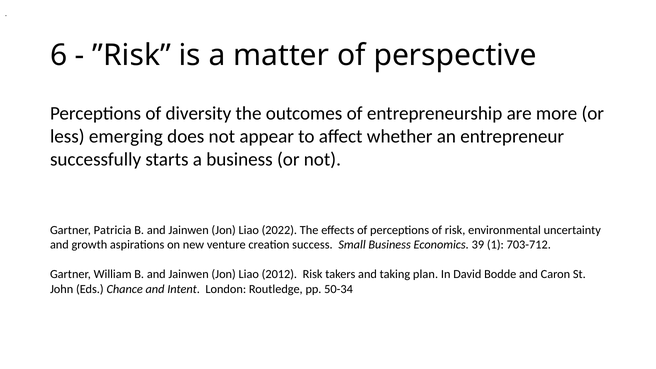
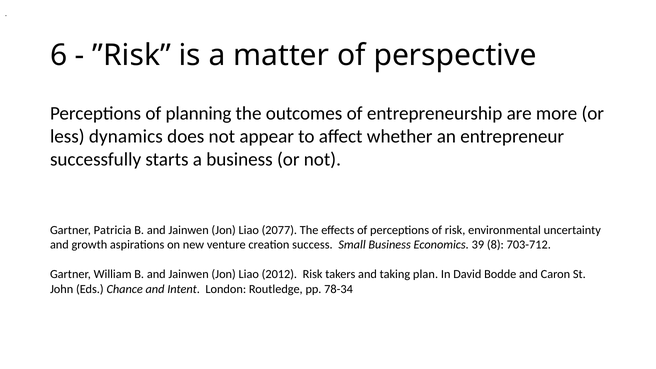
diversity: diversity -> planning (199, 113)
emerging: emerging -> dynamics (126, 136)
2022: 2022 -> 2077 (279, 230)
1: 1 -> 8 (495, 245)
50-34: 50-34 -> 78-34 (339, 289)
